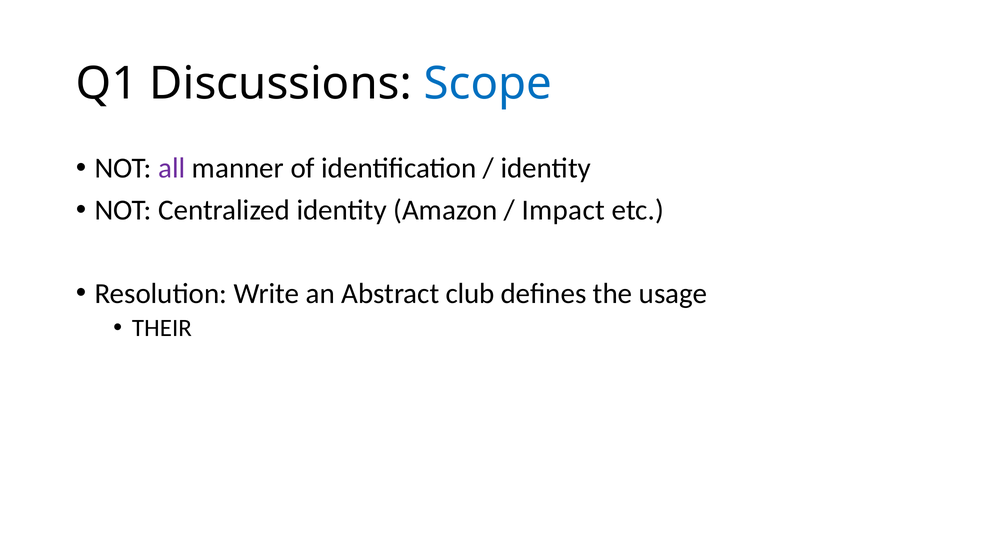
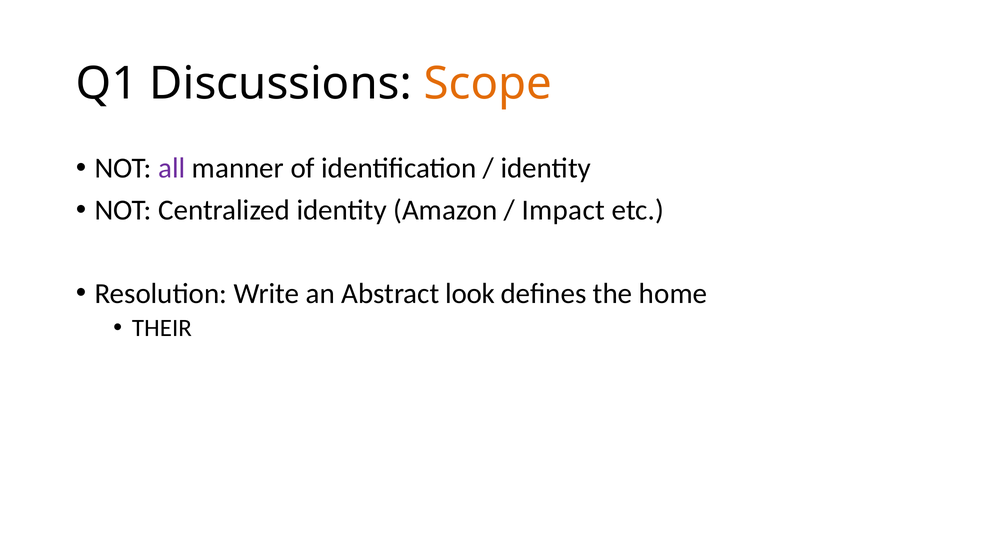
Scope colour: blue -> orange (488, 84)
club: club -> look (470, 294)
usage: usage -> home (673, 294)
